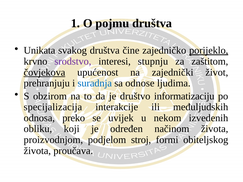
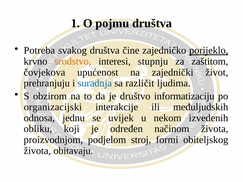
Unikata: Unikata -> Potreba (39, 51)
srodstvo colour: purple -> orange (73, 61)
čovjekova underline: present -> none (44, 72)
odnose: odnose -> različit (140, 83)
specijalizacija: specijalizacija -> organizacijski (53, 107)
preko: preko -> jednu (74, 118)
proučava: proučava -> obitavaju (73, 151)
